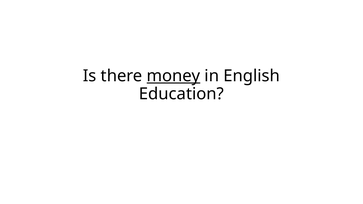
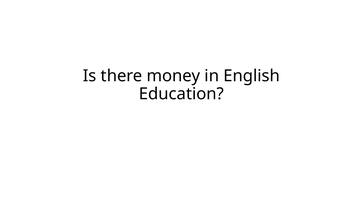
money underline: present -> none (173, 76)
